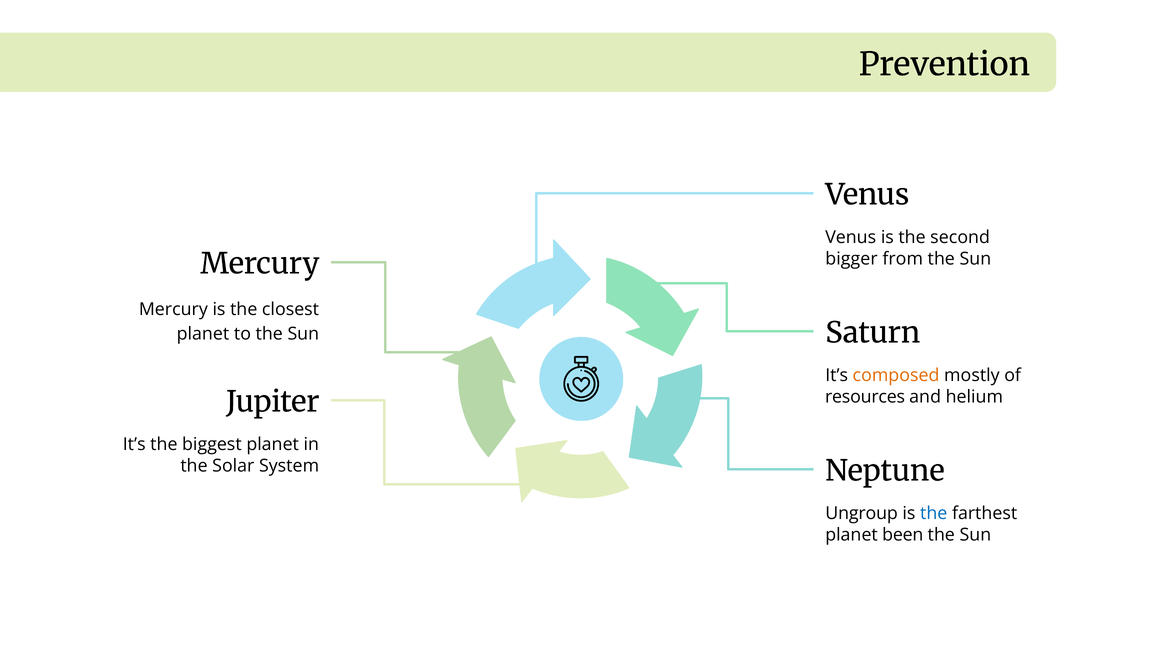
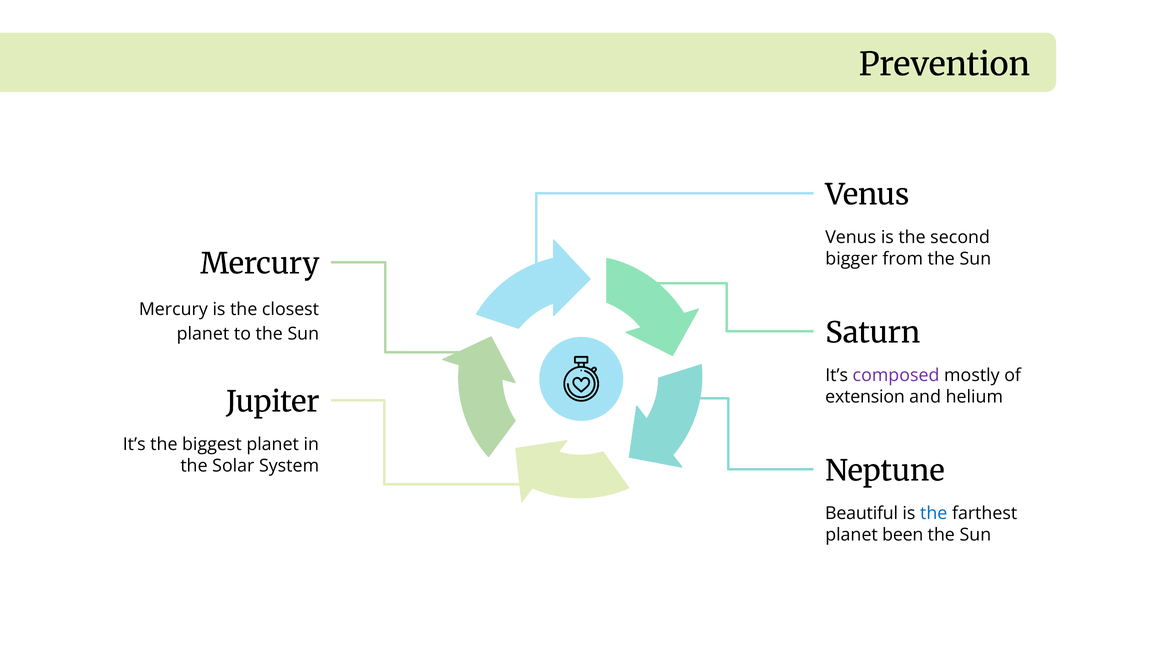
composed colour: orange -> purple (896, 375)
resources: resources -> extension (865, 397)
Ungroup: Ungroup -> Beautiful (862, 513)
